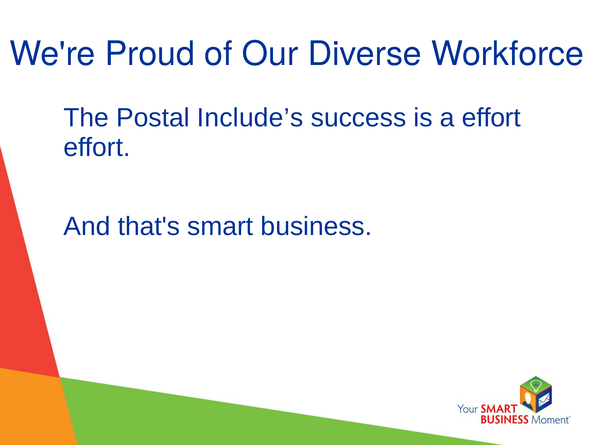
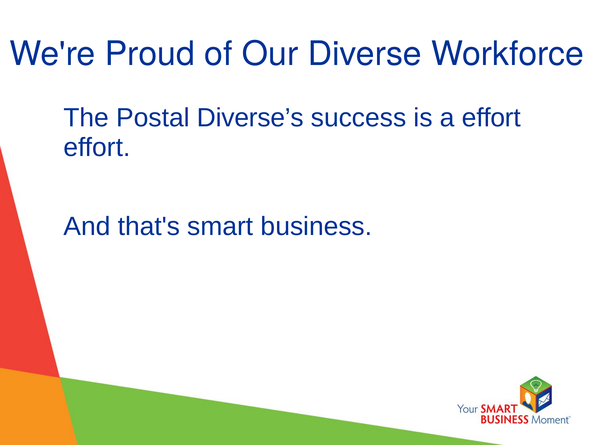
Include’s: Include’s -> Diverse’s (250, 118)
